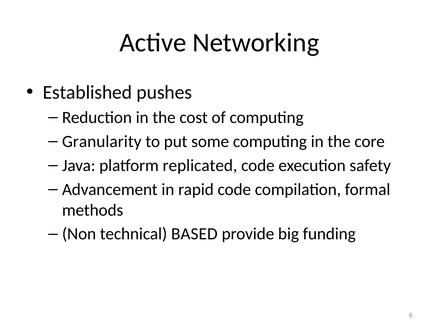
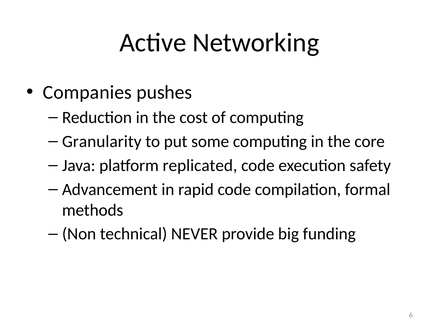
Established: Established -> Companies (87, 92)
BASED: BASED -> NEVER (194, 233)
